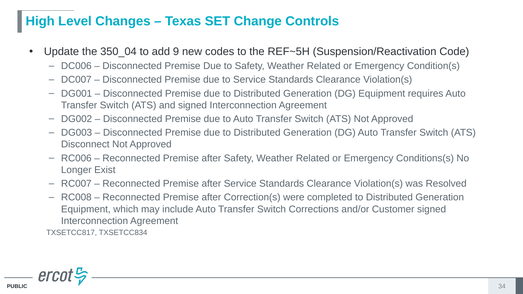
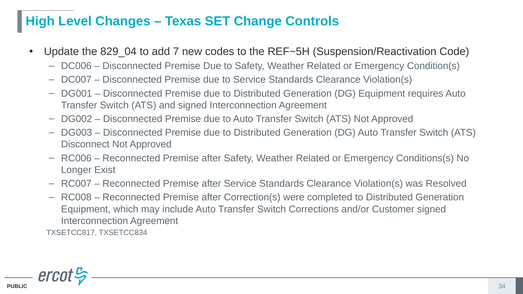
350_04: 350_04 -> 829_04 (118, 52)
9: 9 -> 7 (176, 52)
